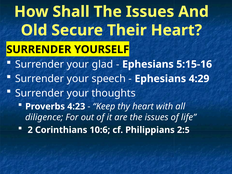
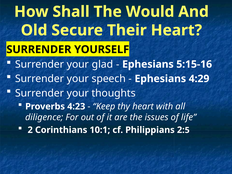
Shall The Issues: Issues -> Would (150, 12)
10:6: 10:6 -> 10:1 (100, 130)
